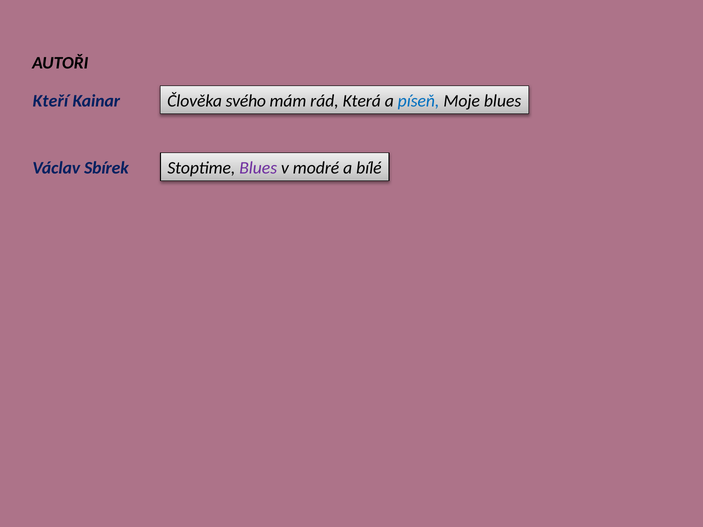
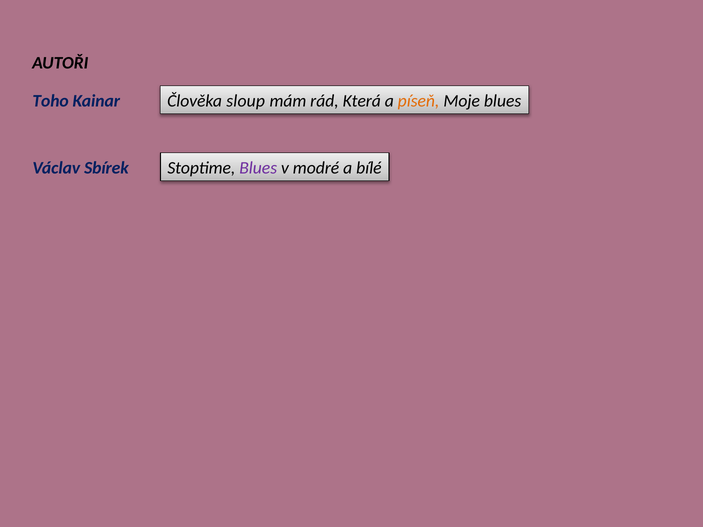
Kteří: Kteří -> Toho (51, 101)
svého: svého -> sloup (246, 101)
píseň colour: blue -> orange (419, 101)
